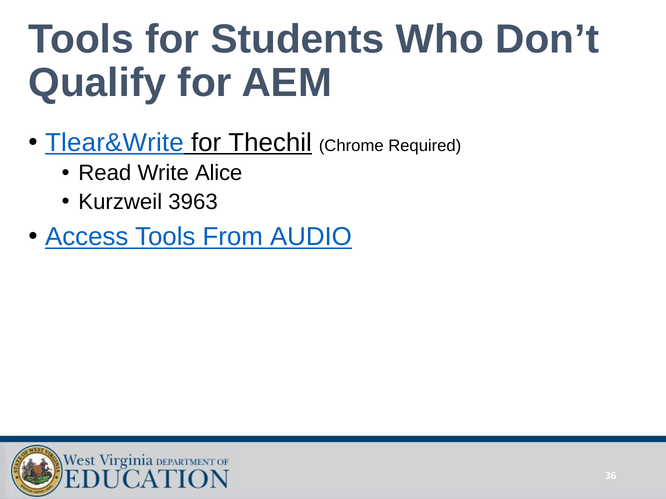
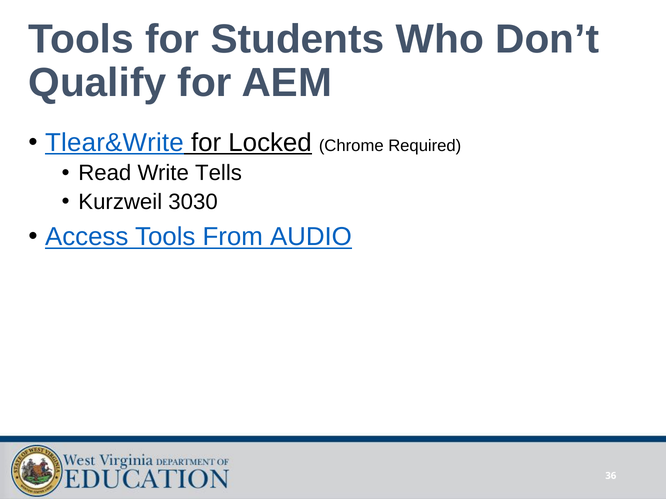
Thechil: Thechil -> Locked (270, 143)
Alice: Alice -> Tells (219, 173)
3963: 3963 -> 3030 (193, 202)
